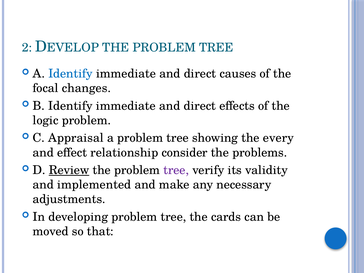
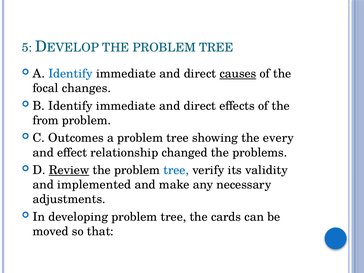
2: 2 -> 5 (27, 48)
causes underline: none -> present (238, 74)
logic: logic -> from (46, 120)
Appraisal: Appraisal -> Outcomes (76, 138)
consider: consider -> changed (185, 153)
tree colour: purple -> blue (176, 170)
